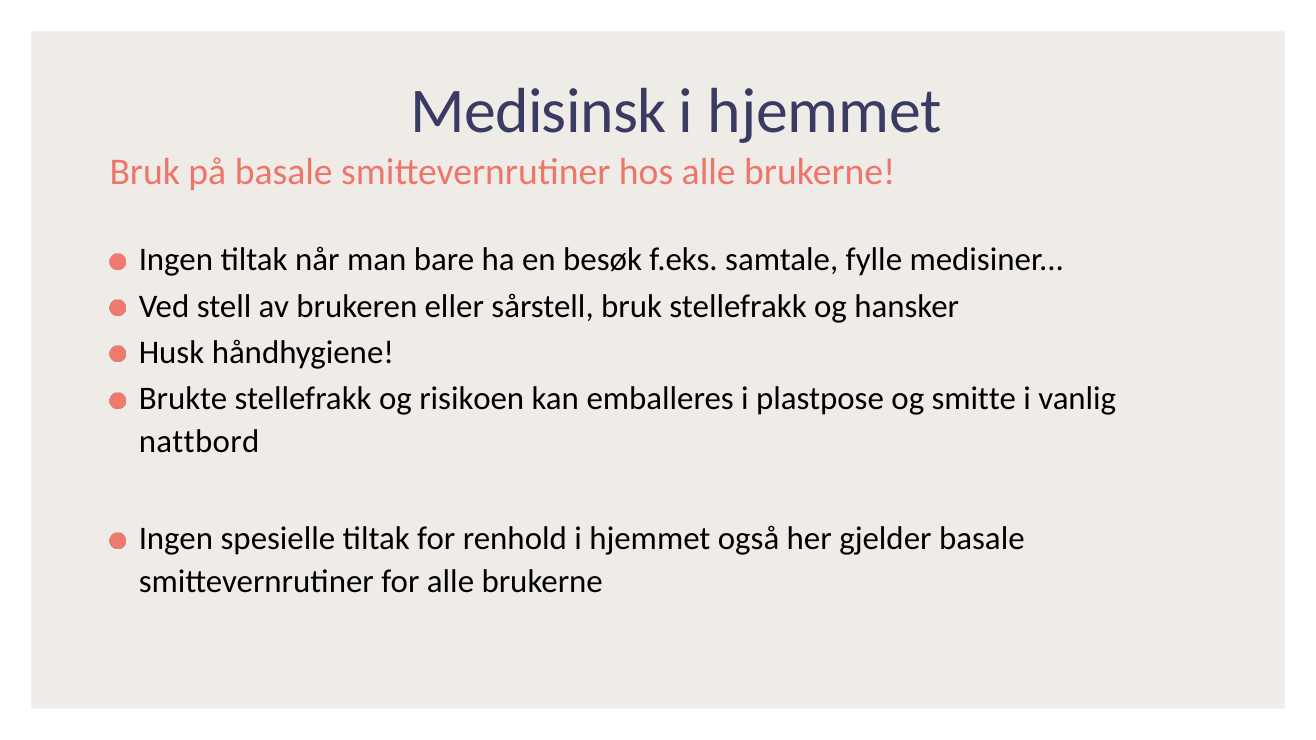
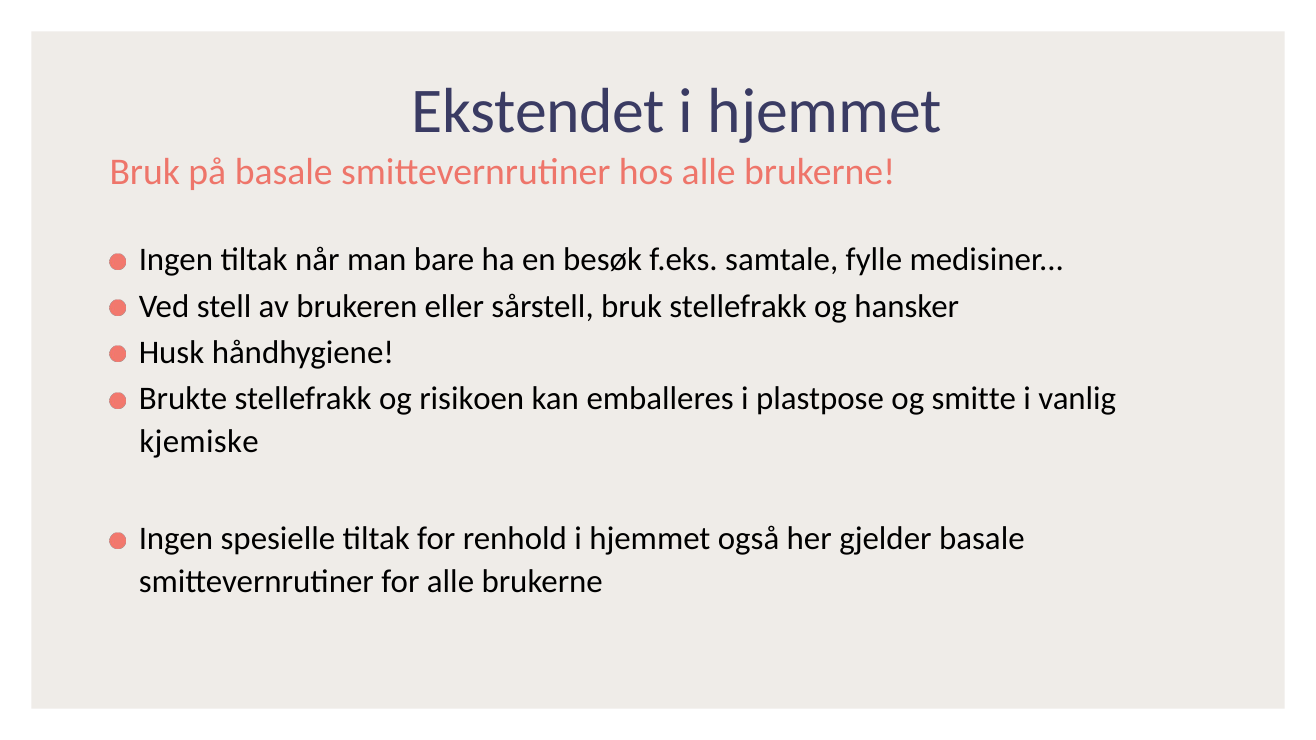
Medisinsk: Medisinsk -> Ekstendet (538, 112)
nattbord: nattbord -> kjemiske (199, 442)
